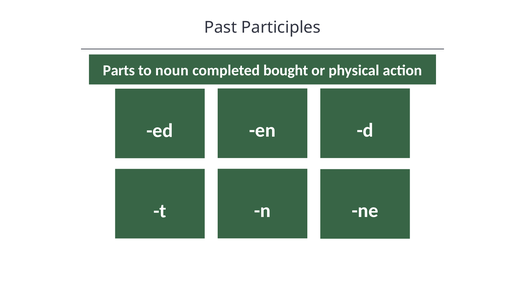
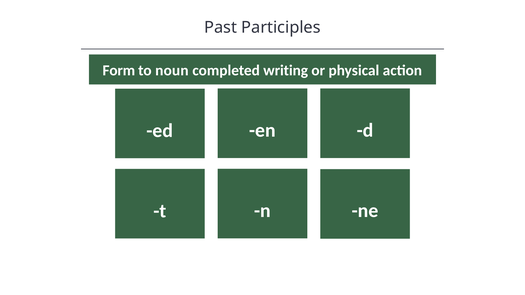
Parts: Parts -> Form (119, 71)
bought: bought -> writing (286, 71)
